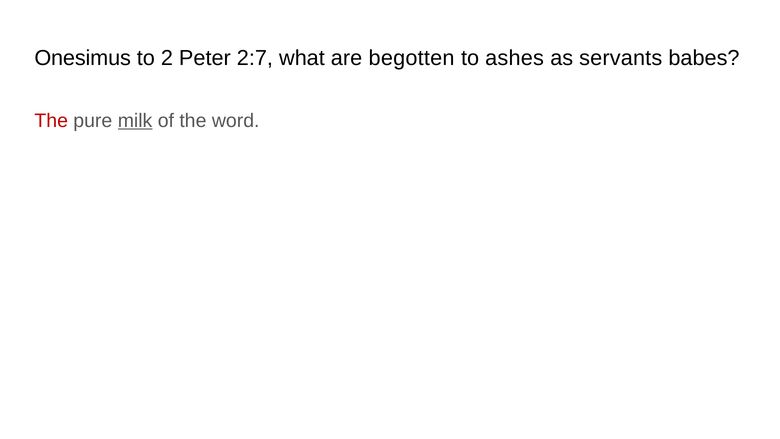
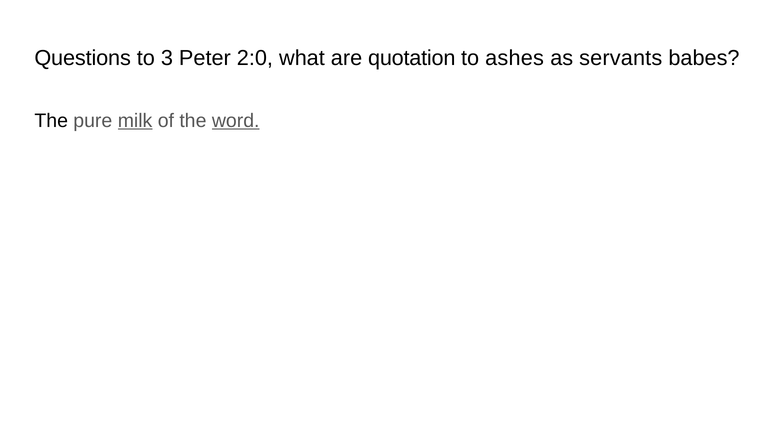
Onesimus: Onesimus -> Questions (83, 58)
2: 2 -> 3 (167, 58)
2:7: 2:7 -> 2:0 (255, 58)
begotten: begotten -> quotation (412, 58)
The colour: red -> black (51, 121)
word underline: none -> present (236, 121)
